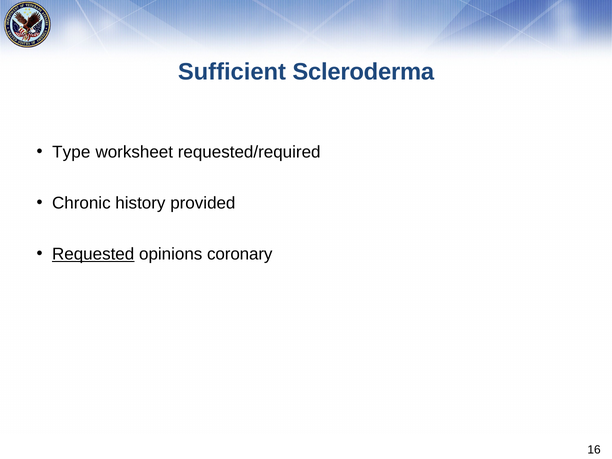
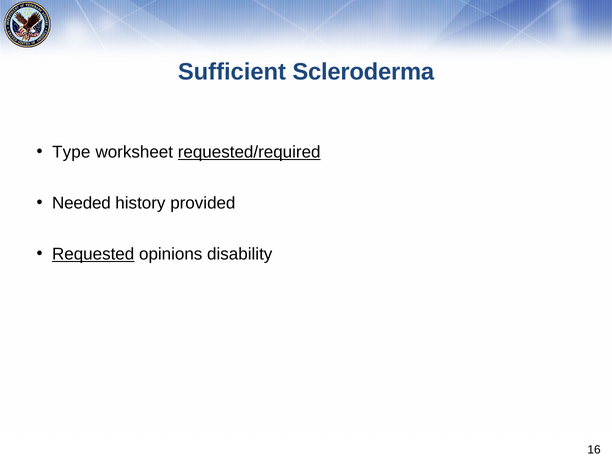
requested/required underline: none -> present (249, 152)
Chronic: Chronic -> Needed (81, 203)
coronary: coronary -> disability (240, 254)
